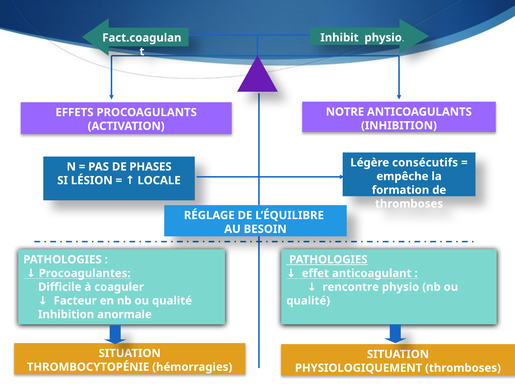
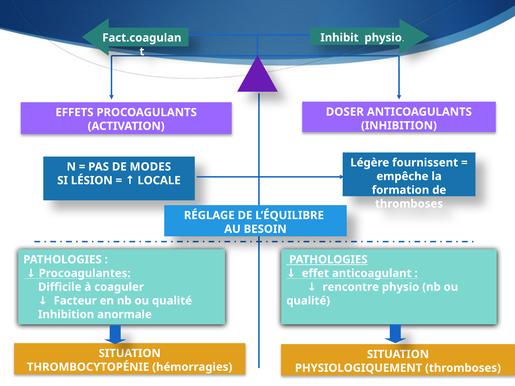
NOTRE: NOTRE -> DOSER (345, 112)
consécutifs: consécutifs -> fournissent (425, 163)
PHASES: PHASES -> MODES (150, 167)
